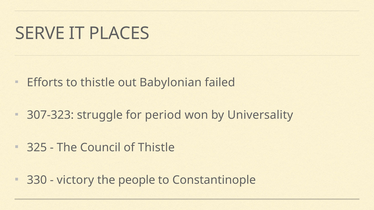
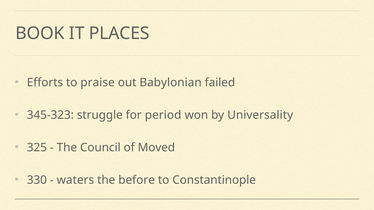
SERVE: SERVE -> BOOK (40, 33)
to thistle: thistle -> praise (98, 83)
307-323: 307-323 -> 345-323 (50, 115)
of Thistle: Thistle -> Moved (156, 148)
victory: victory -> waters (75, 180)
people: people -> before (137, 180)
